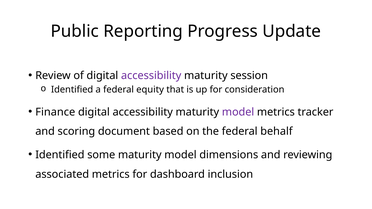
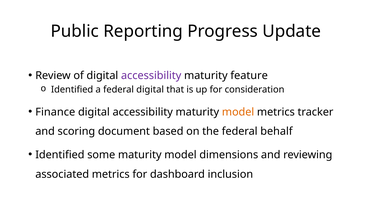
session: session -> feature (249, 76)
federal equity: equity -> digital (150, 90)
model colour: purple -> orange (238, 112)
